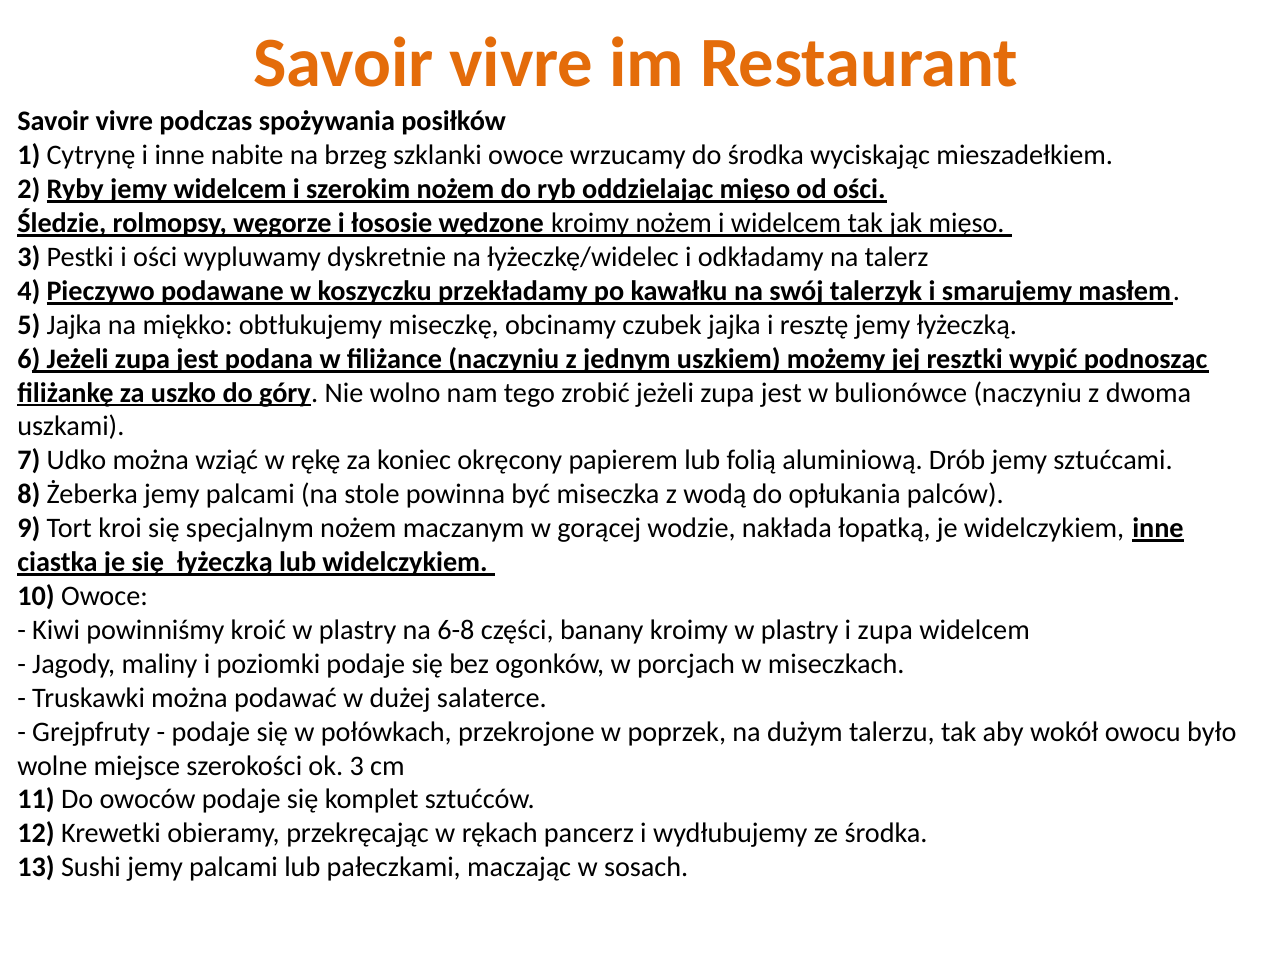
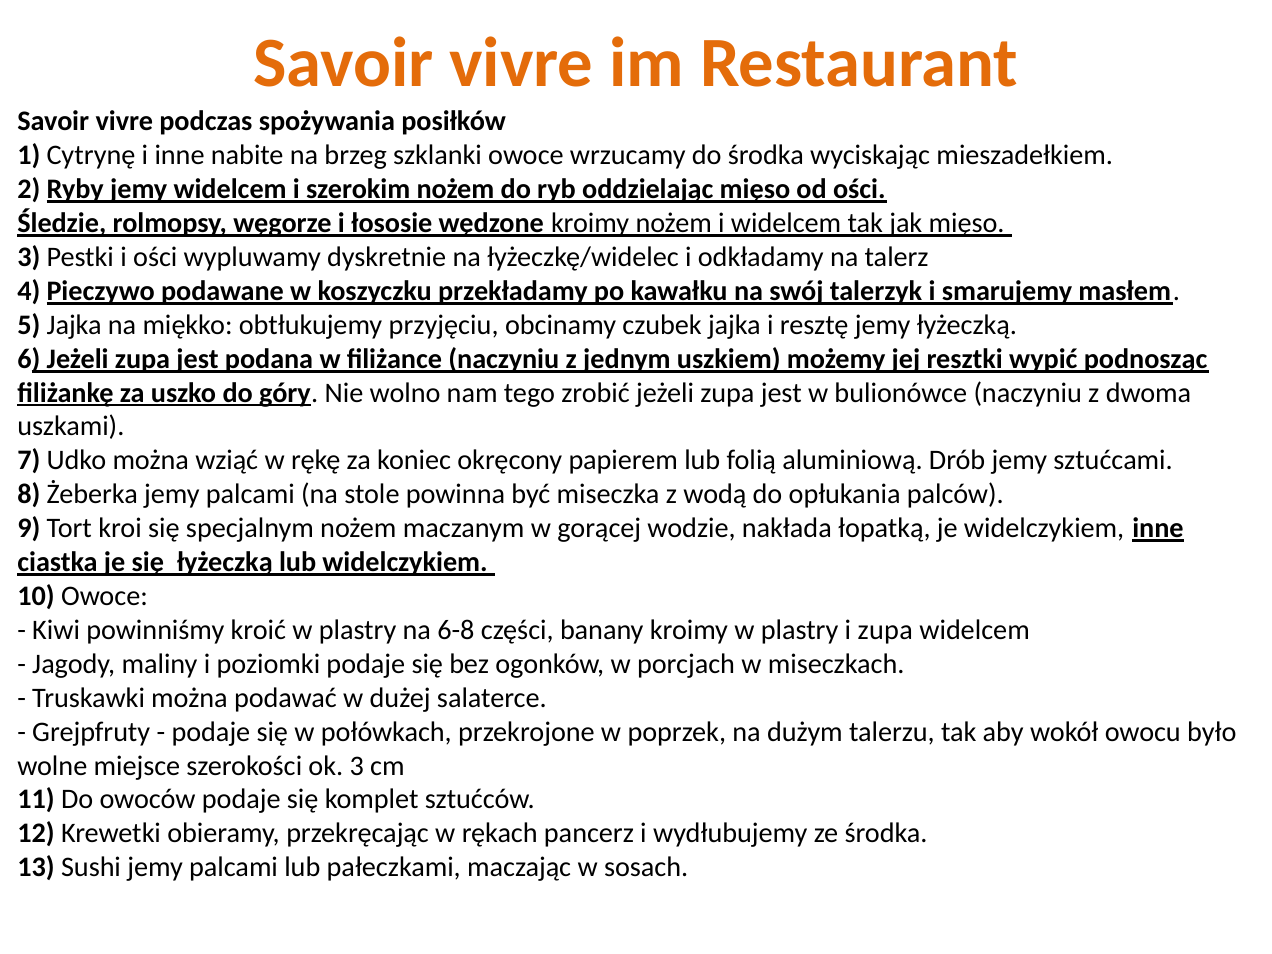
miseczkę: miseczkę -> przyjęciu (444, 325)
